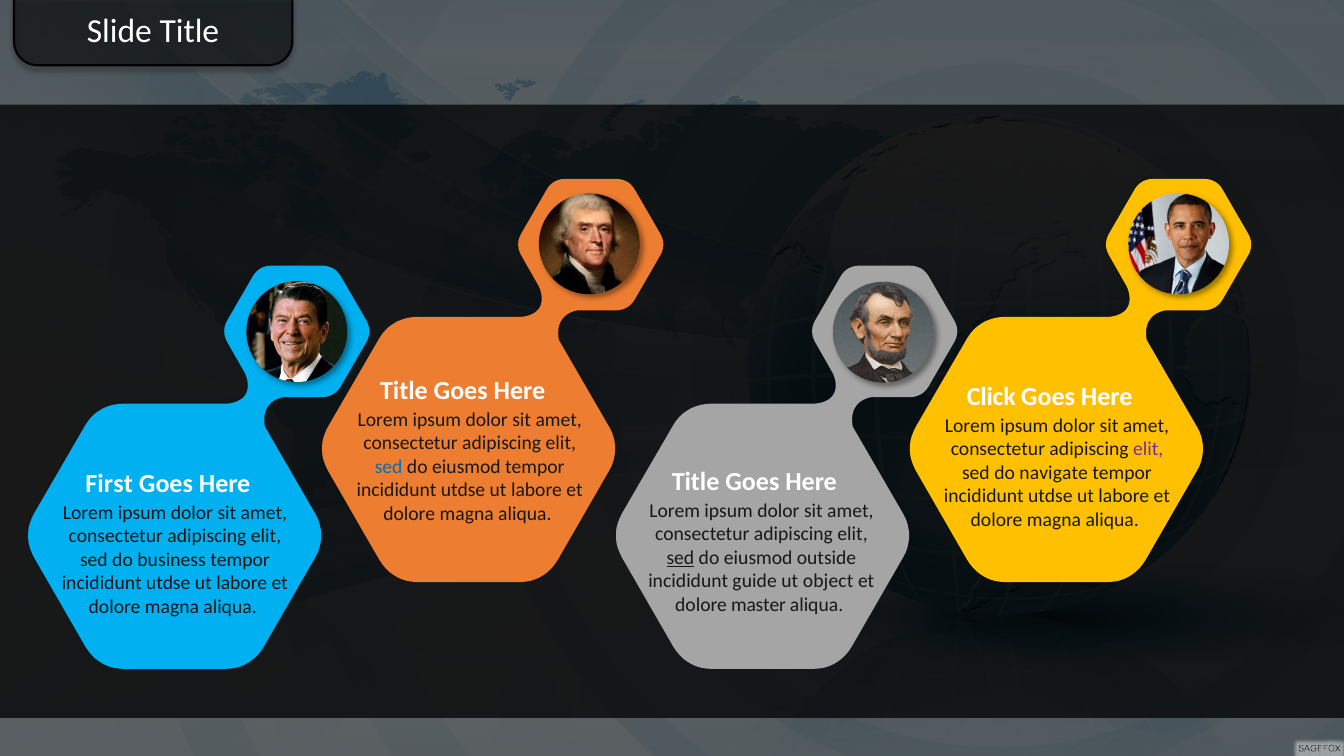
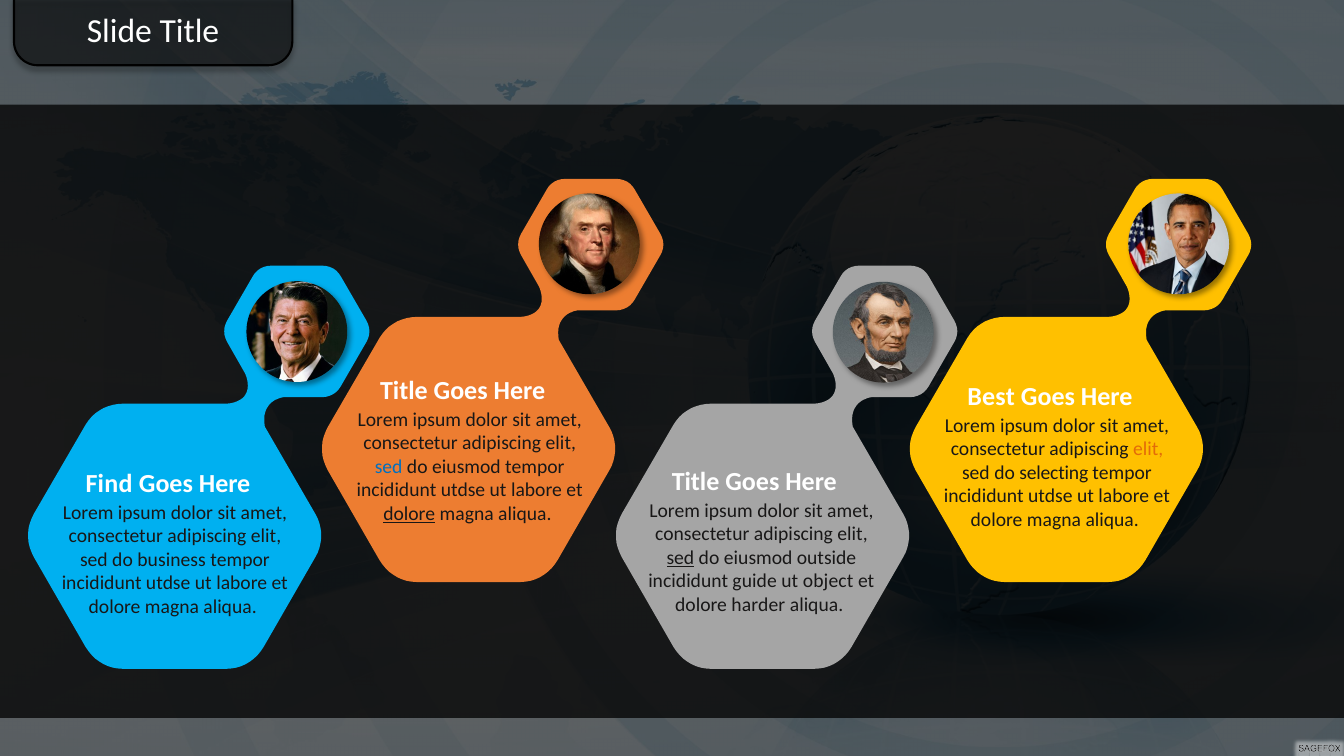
Click: Click -> Best (991, 397)
elit colour: purple -> orange (1148, 449)
navigate: navigate -> selecting (1054, 473)
First: First -> Find (109, 484)
dolore underline: none -> present (409, 514)
master: master -> harder (758, 605)
